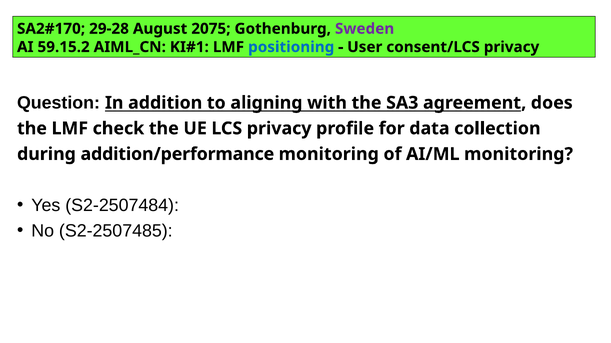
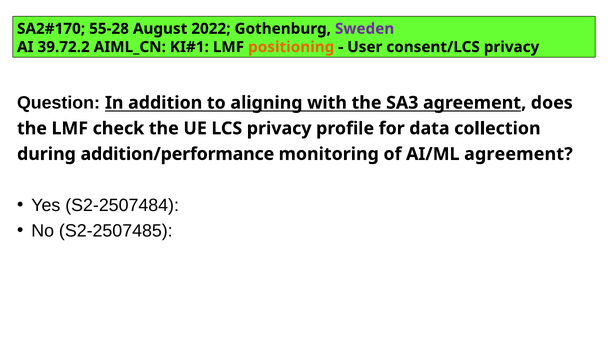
29-28: 29-28 -> 55-28 (109, 29)
2075: 2075 -> 2022 (211, 29)
59.15.2: 59.15.2 -> 39.72.2 (64, 47)
positioning colour: blue -> orange (291, 47)
AI/ML monitoring: monitoring -> agreement (518, 154)
